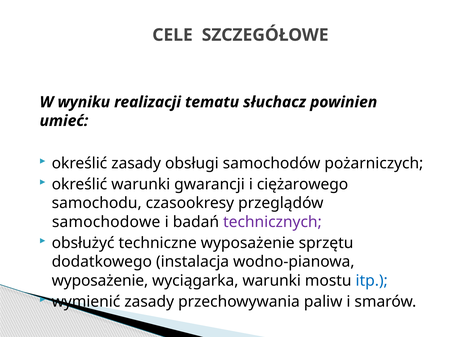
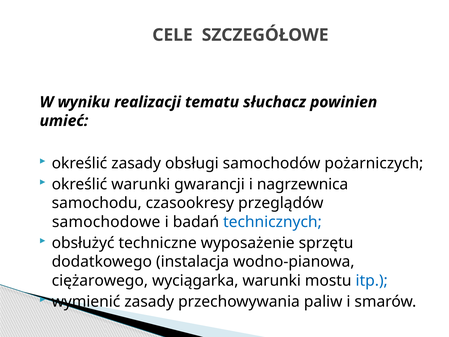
ciężarowego: ciężarowego -> nagrzewnica (303, 184)
technicznych colour: purple -> blue (272, 222)
wyposażenie: wyposażenie -> ciężarowego (100, 280)
